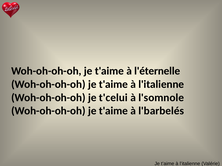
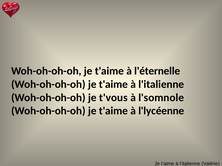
t'celui: t'celui -> t'vous (113, 98)
l'barbelés: l'barbelés -> l'lycéenne (161, 111)
